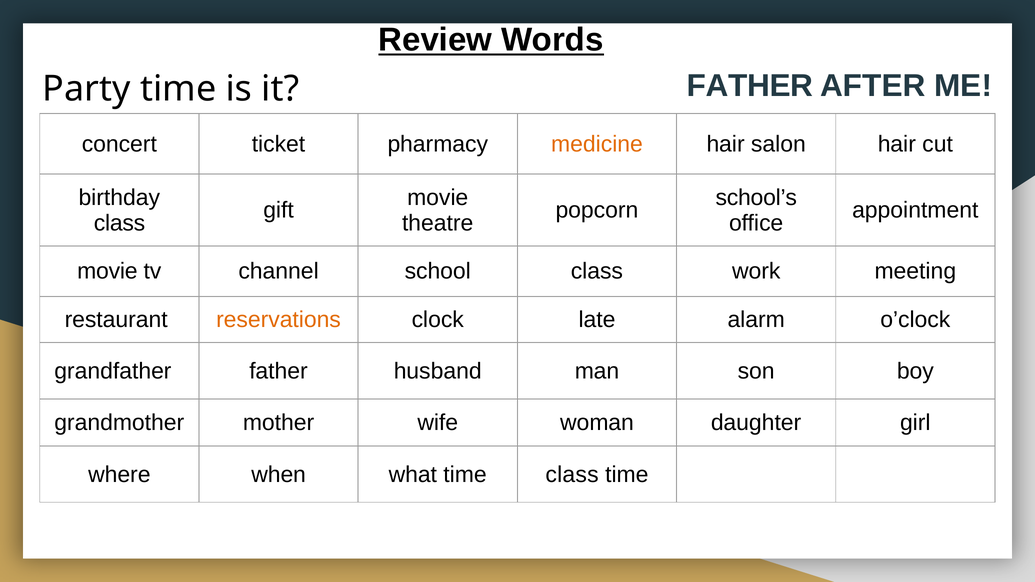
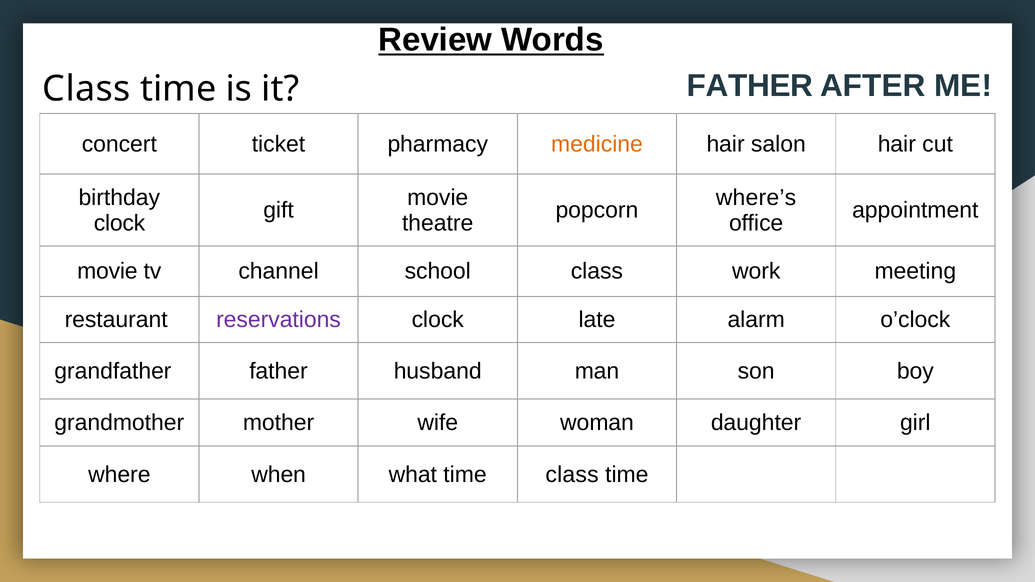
Party: Party -> Class (86, 89)
school’s: school’s -> where’s (756, 198)
class: class -> clock (119, 223)
reservations colour: orange -> purple (278, 320)
